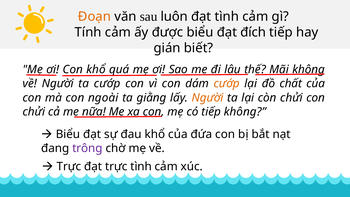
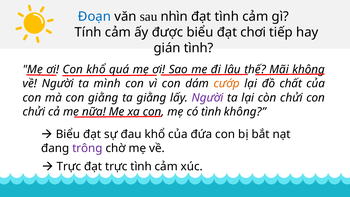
Đoạn colour: orange -> blue (94, 17)
luôn: luôn -> nhìn (174, 17)
đích: đích -> chơi (253, 32)
gián biết: biết -> tình (199, 48)
ta cướp: cướp -> mình (107, 84)
con ngoài: ngoài -> giằng (103, 98)
Người colour: orange -> purple (208, 98)
có tiếp: tiếp -> tình (211, 112)
